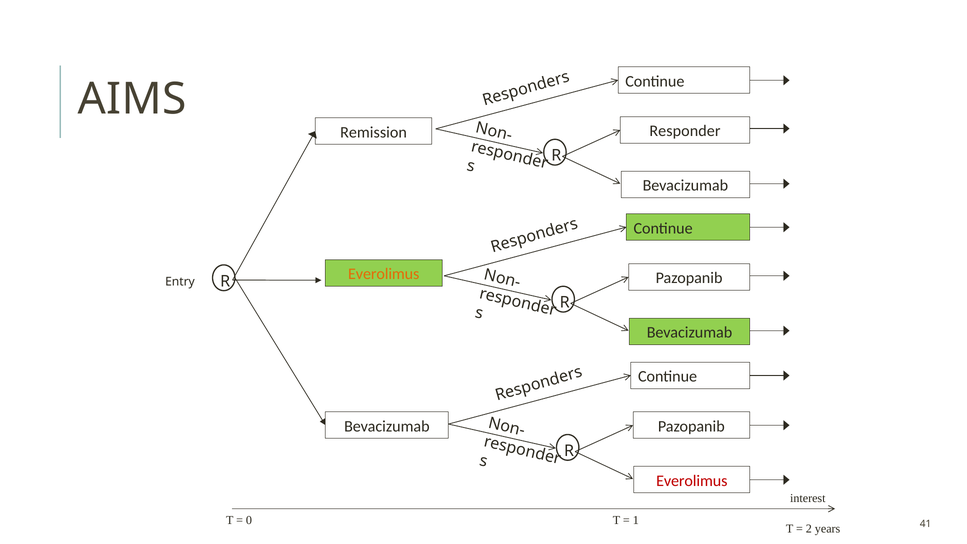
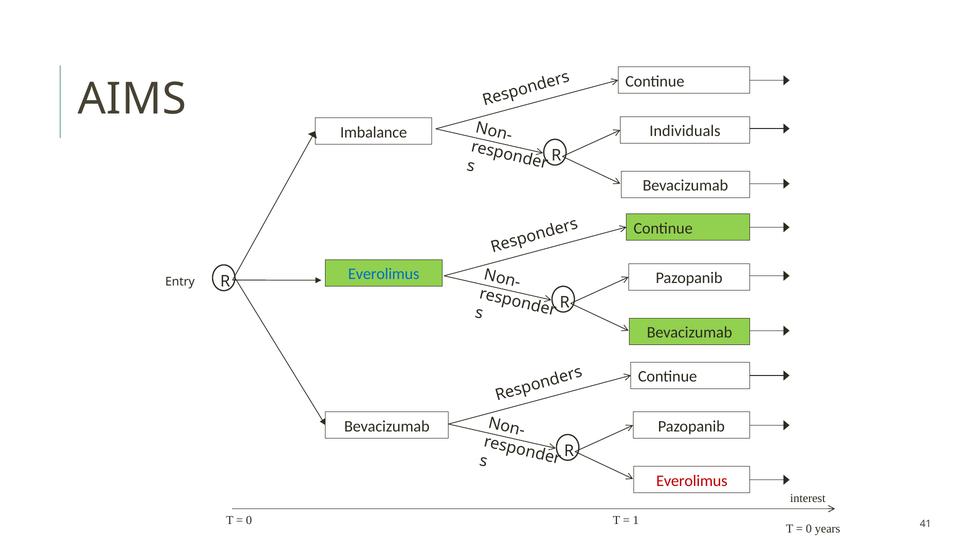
Responder: Responder -> Individuals (685, 131)
Remission: Remission -> Imbalance (374, 132)
Everolimus colour: orange -> blue (384, 274)
2: 2 -> 0 (809, 529)
